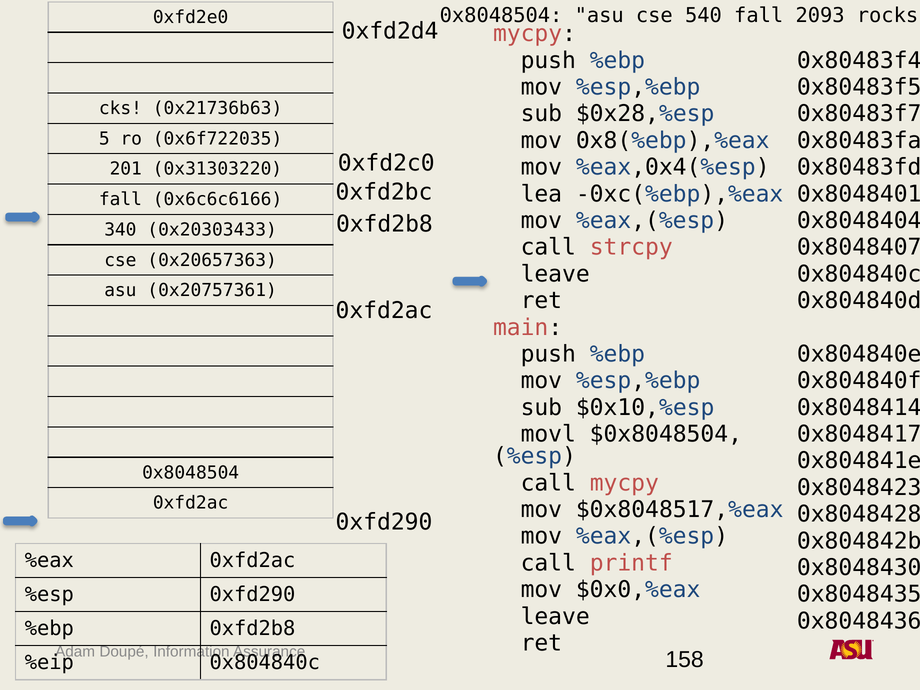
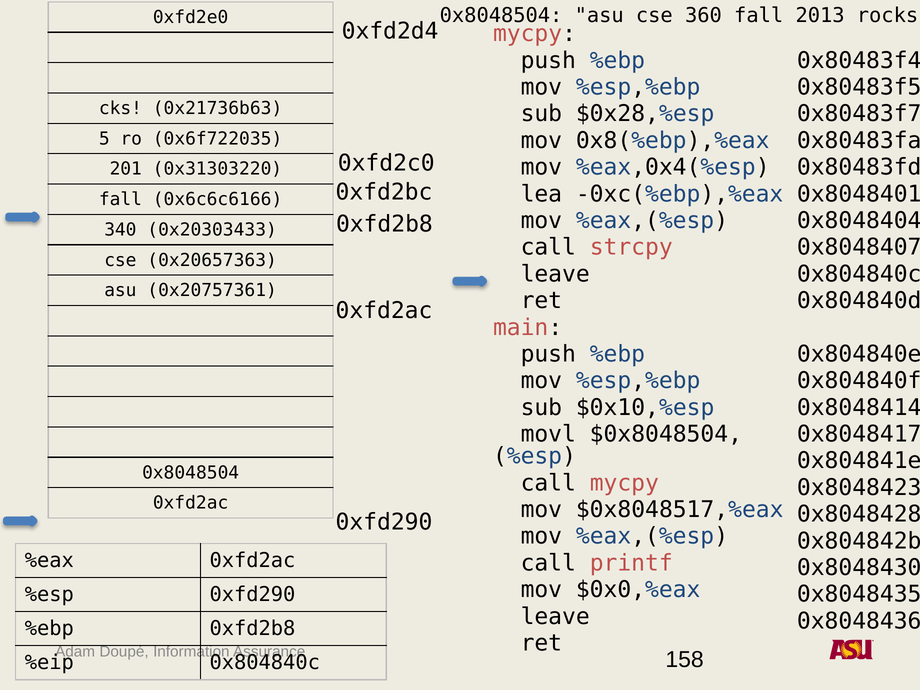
540: 540 -> 360 (703, 16)
2093: 2093 -> 2013 (820, 16)
